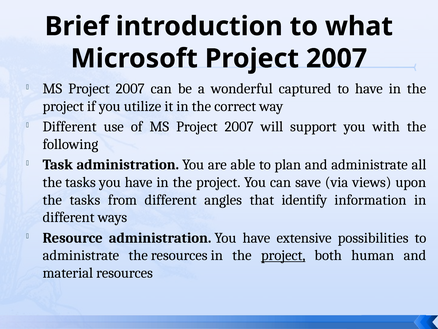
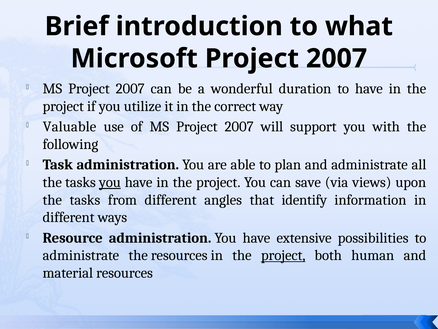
captured: captured -> duration (305, 89)
Different: Different -> Valuable (70, 127)
you underline: none -> present (110, 182)
